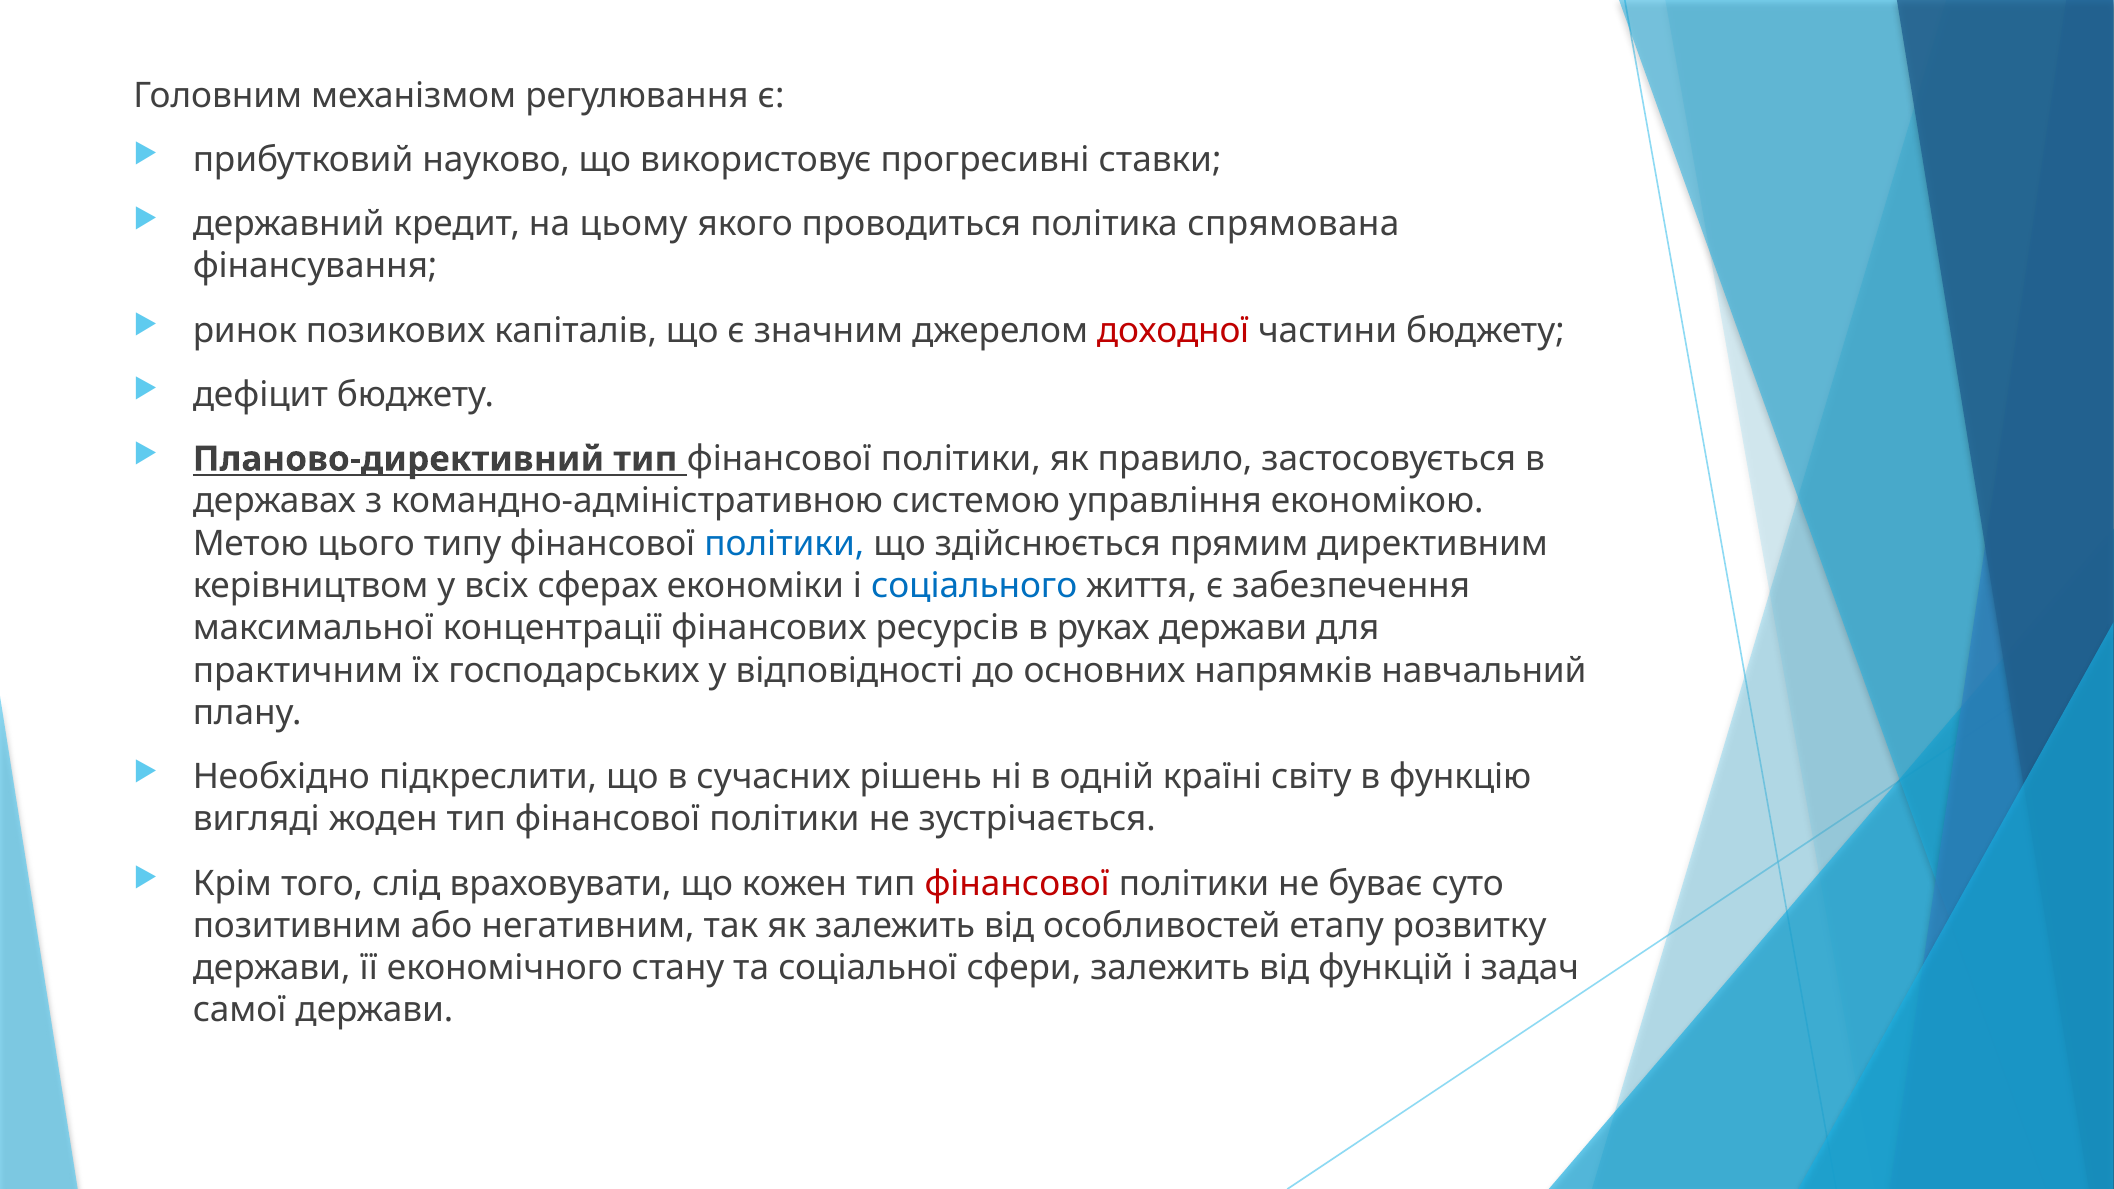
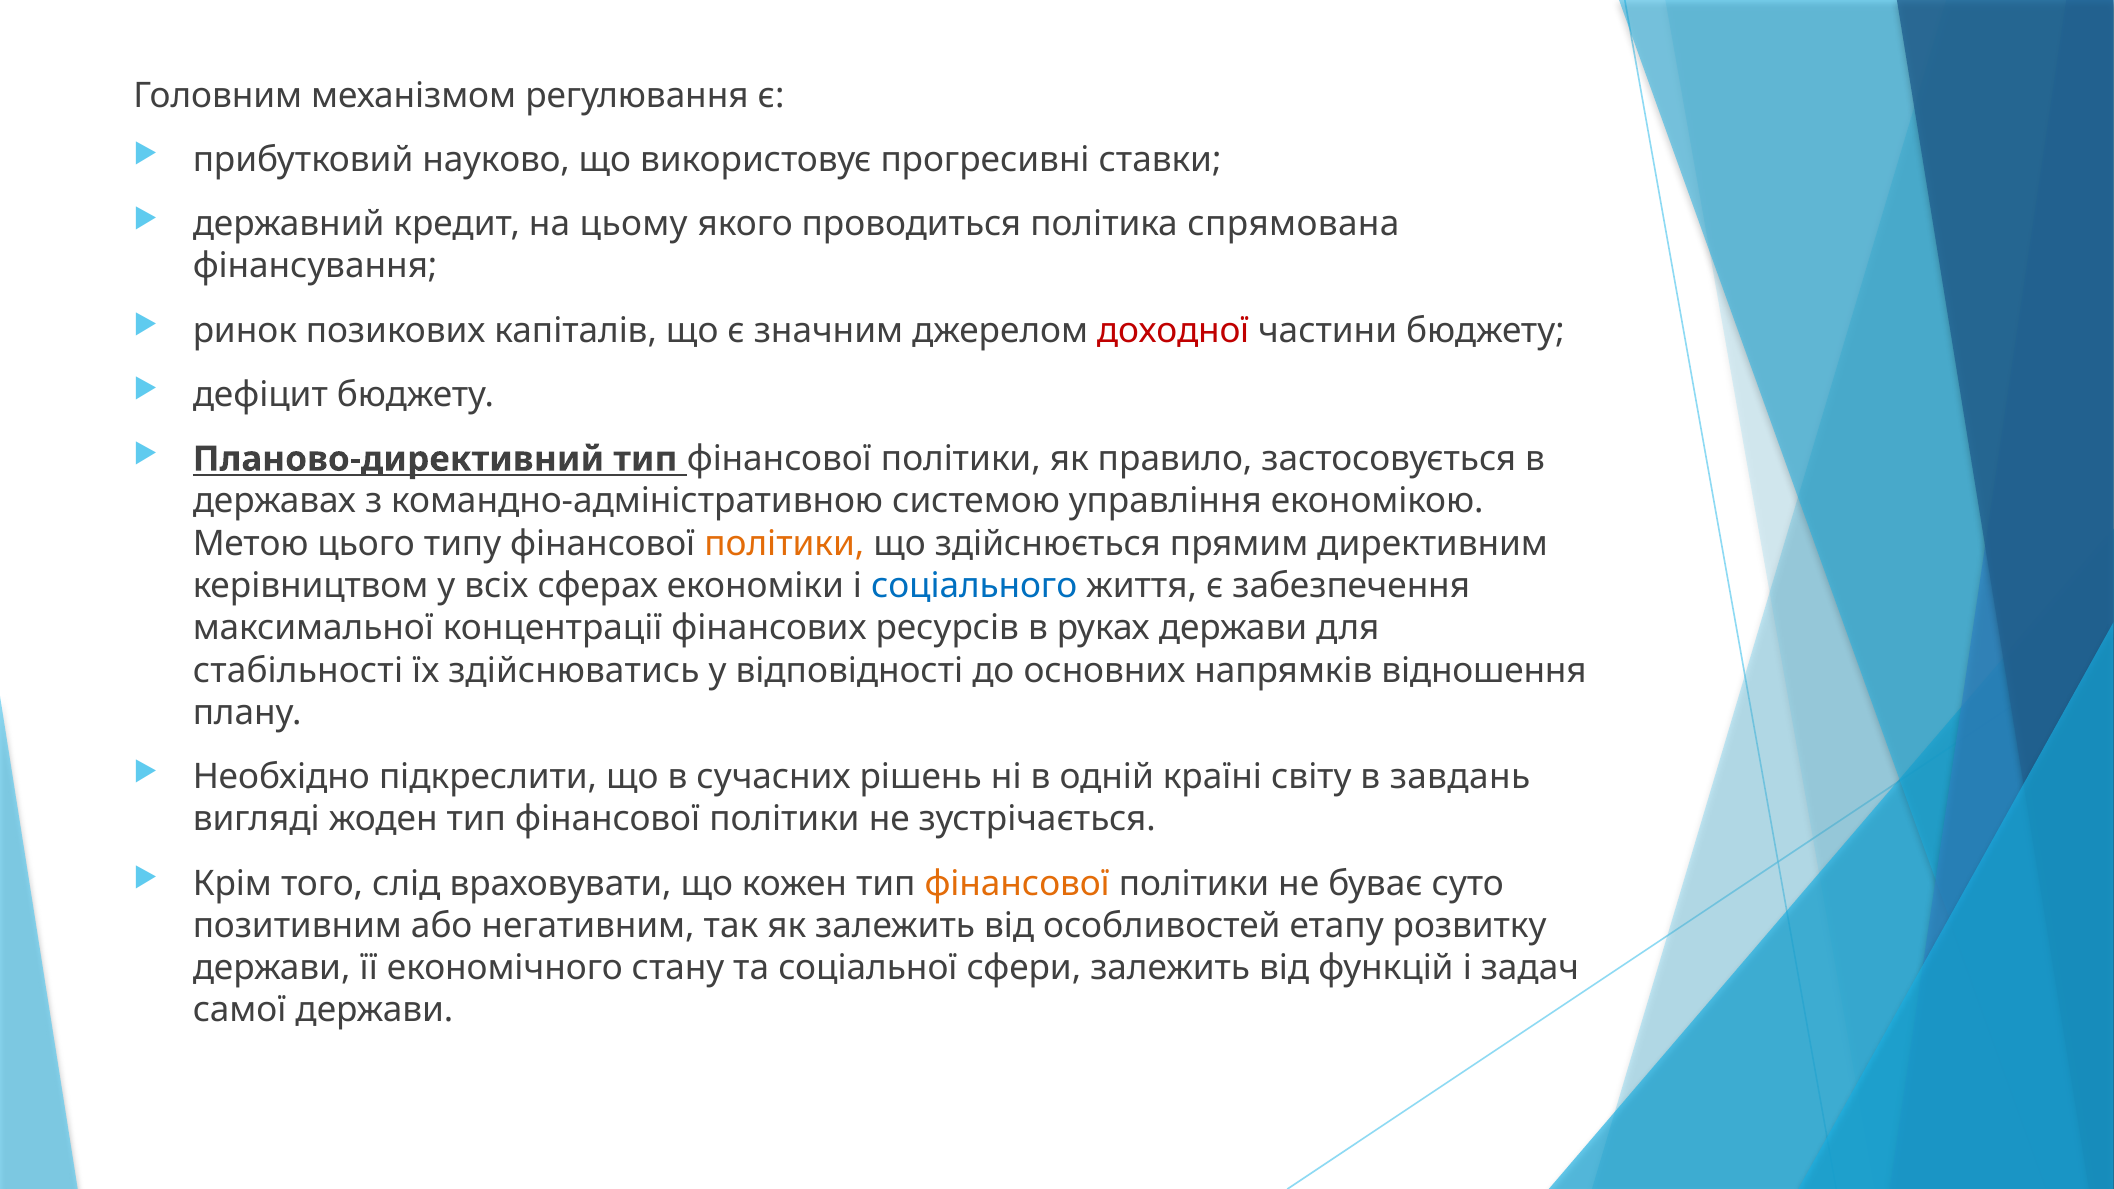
політики colour: blue -> orange (784, 544)
практичним: практичним -> стабільності (298, 670)
господарських: господарських -> здійснюватись (574, 670)
навчальний: навчальний -> відношення (1484, 670)
функцію: функцію -> завдань (1460, 777)
фінансової colour: red -> orange (1017, 884)
